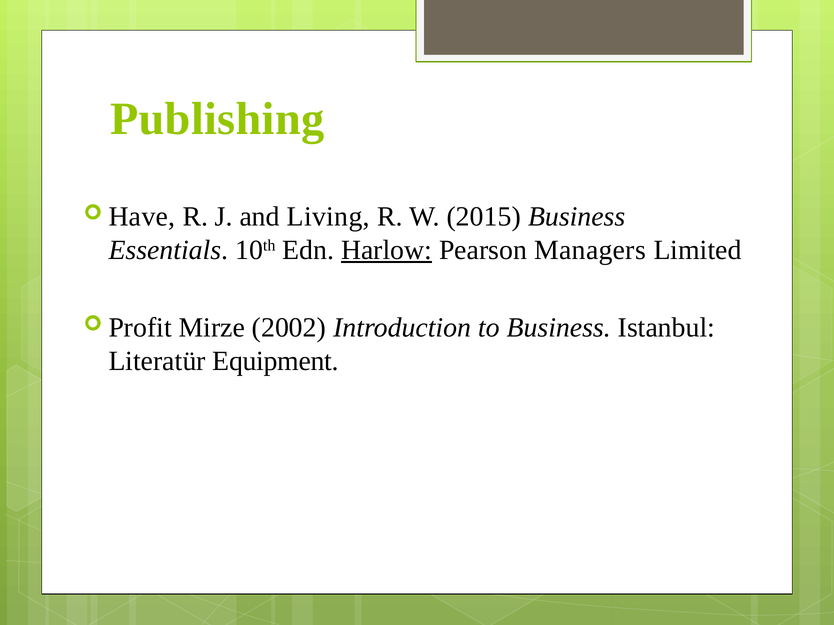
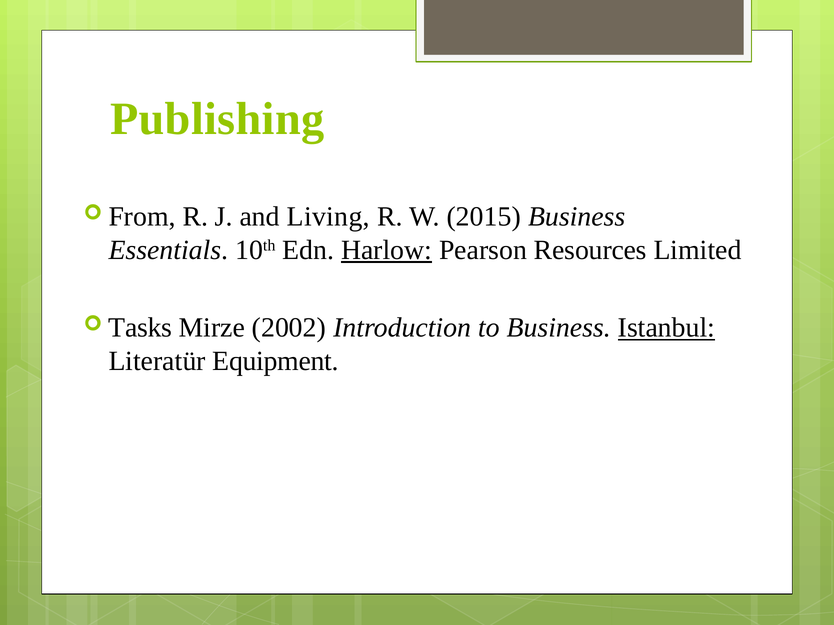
Have: Have -> From (142, 217)
Managers: Managers -> Resources (590, 250)
Profit: Profit -> Tasks (140, 328)
Istanbul underline: none -> present (666, 328)
